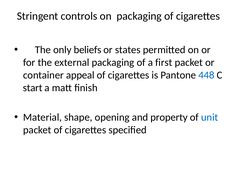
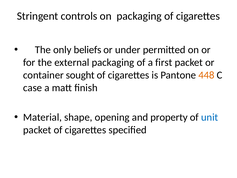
states: states -> under (128, 50)
appeal: appeal -> sought (80, 75)
448 colour: blue -> orange (206, 75)
start: start -> case (33, 88)
